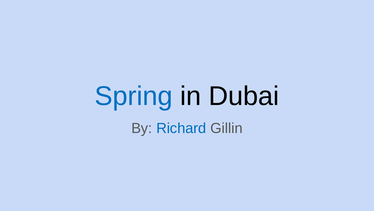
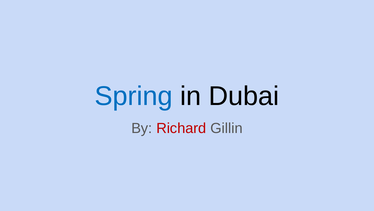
Richard colour: blue -> red (181, 128)
